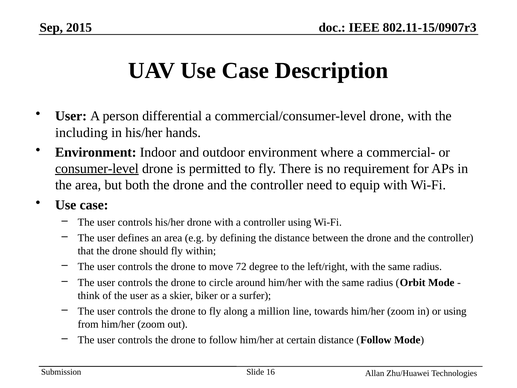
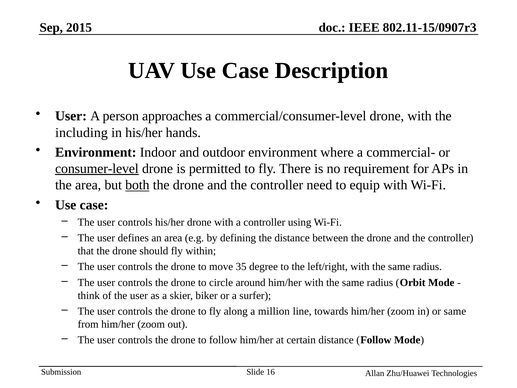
differential: differential -> approaches (172, 116)
both underline: none -> present (137, 185)
72: 72 -> 35 (241, 267)
or using: using -> same (455, 311)
